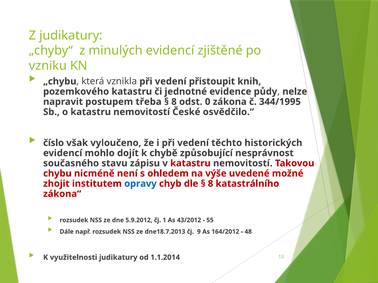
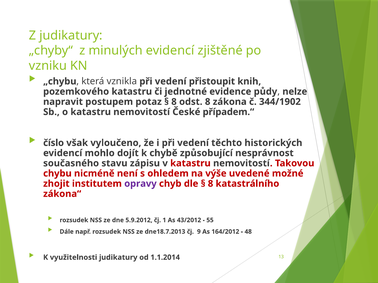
třeba: třeba -> potaz (149, 102)
odst 0: 0 -> 8 (208, 102)
344/1995: 344/1995 -> 344/1902 (280, 102)
osvědčilo.“: osvědčilo.“ -> případem.“ (228, 112)
opravy colour: blue -> purple (140, 184)
